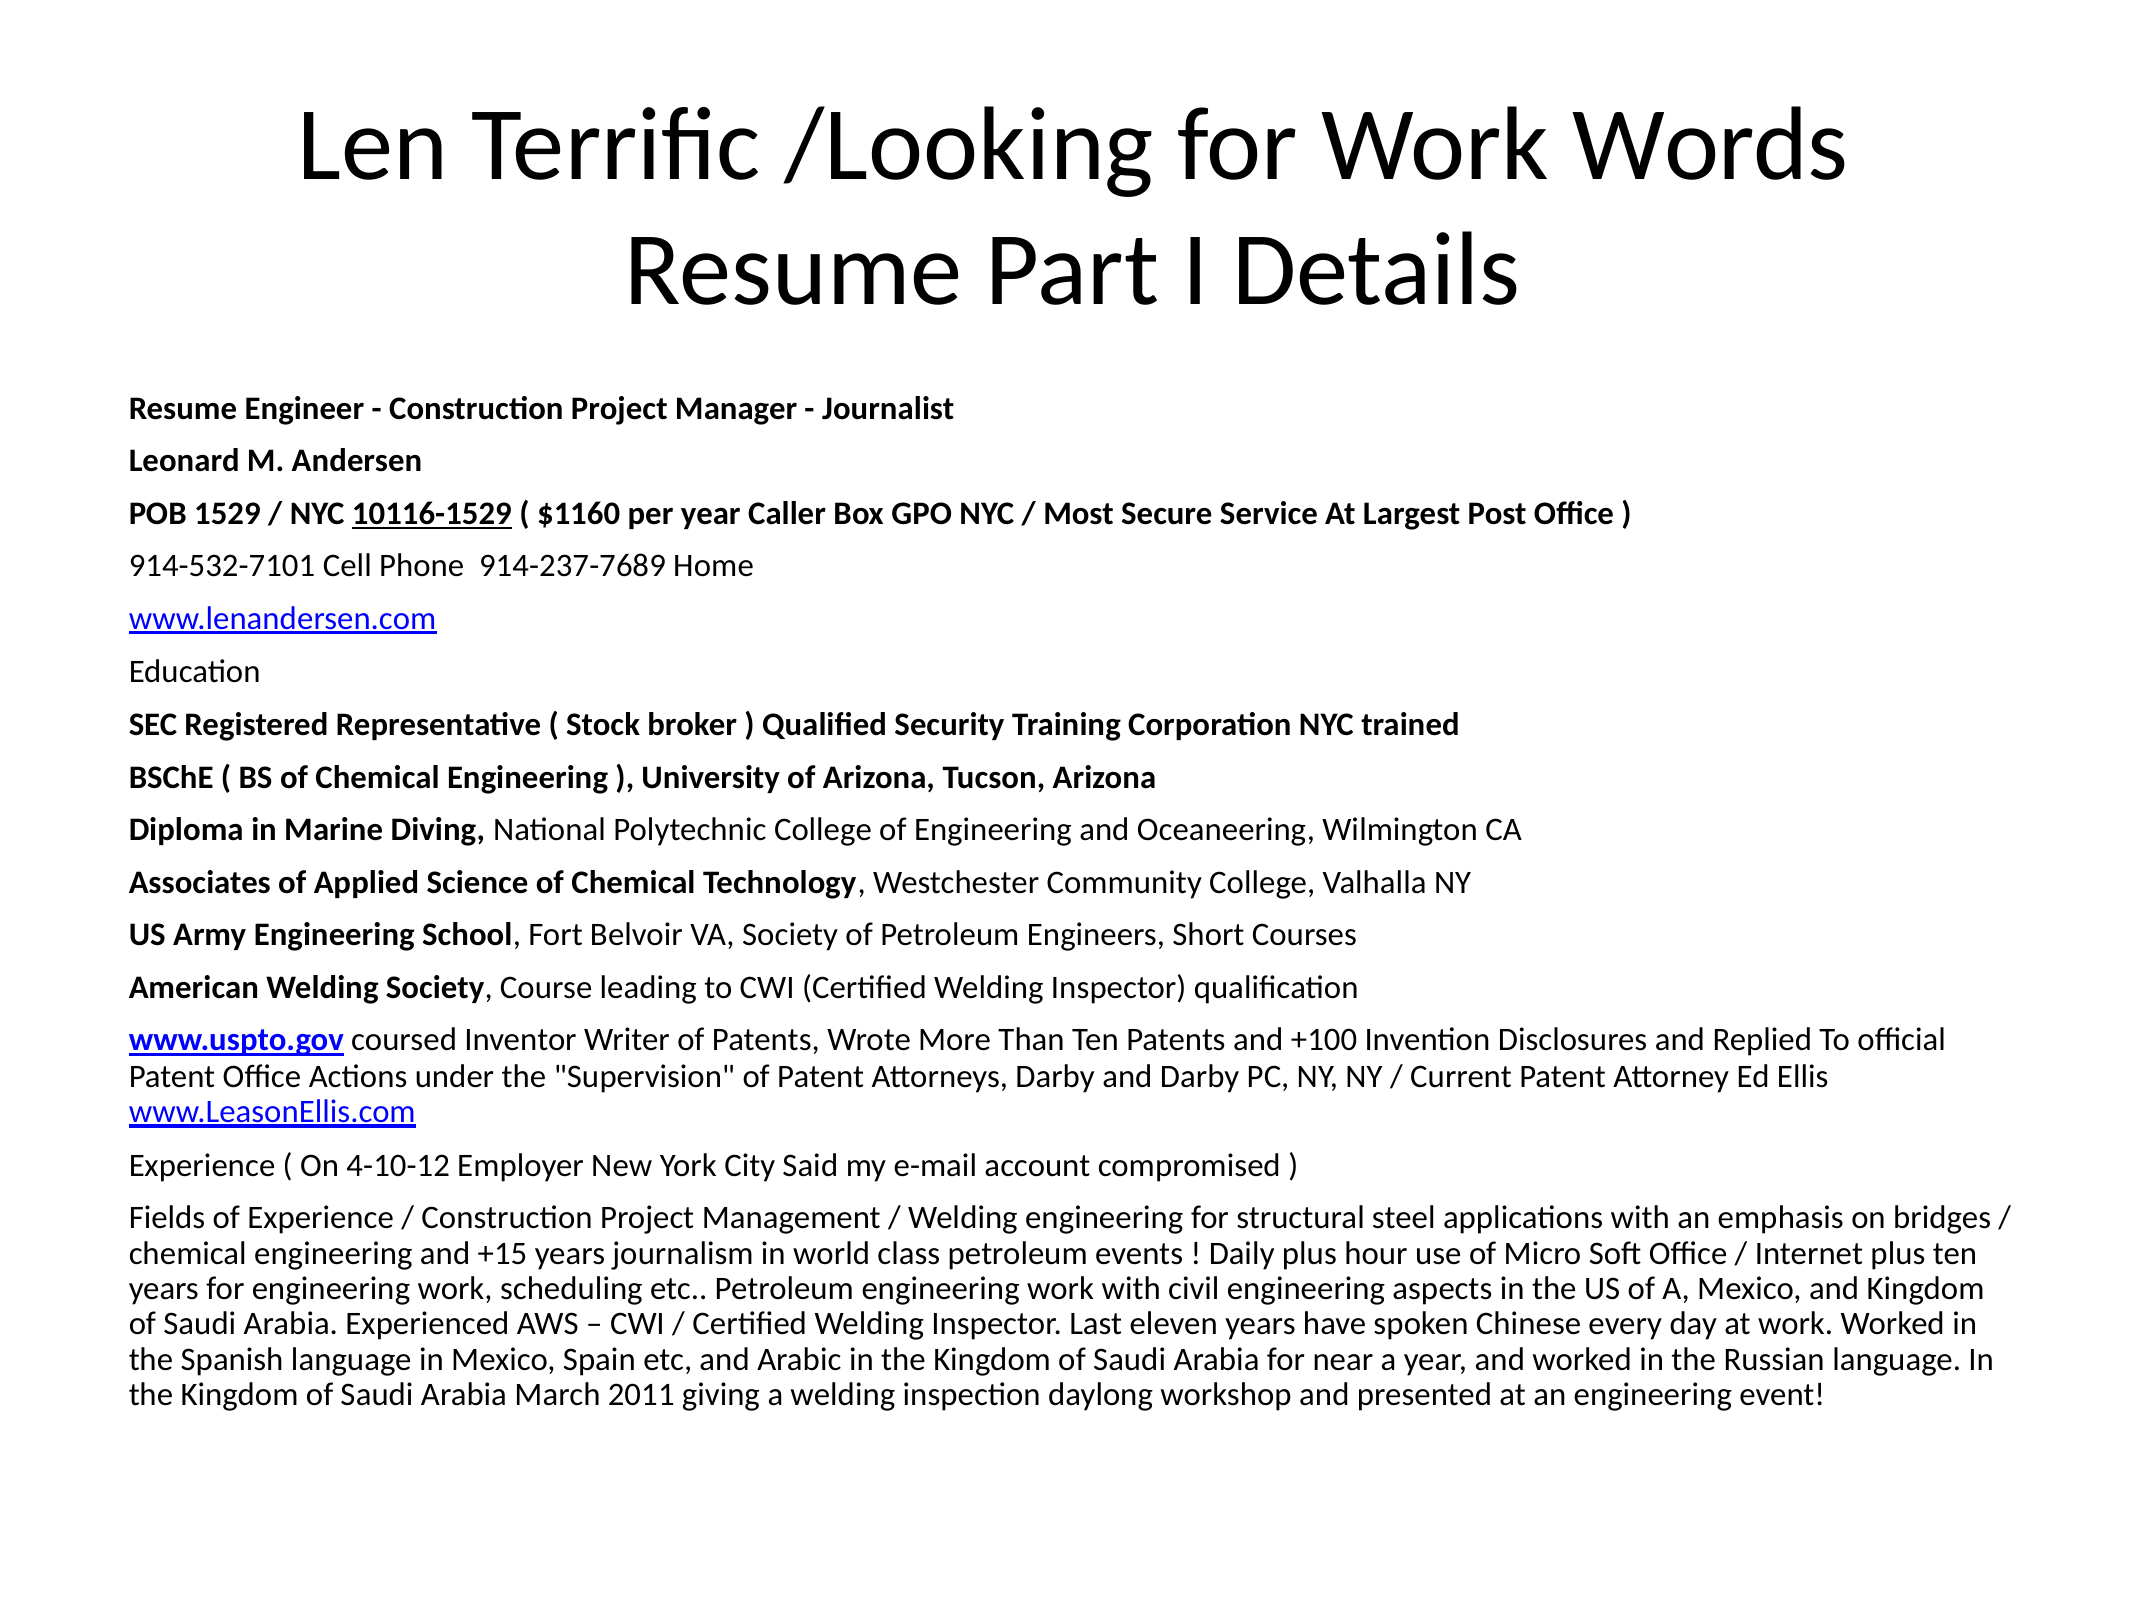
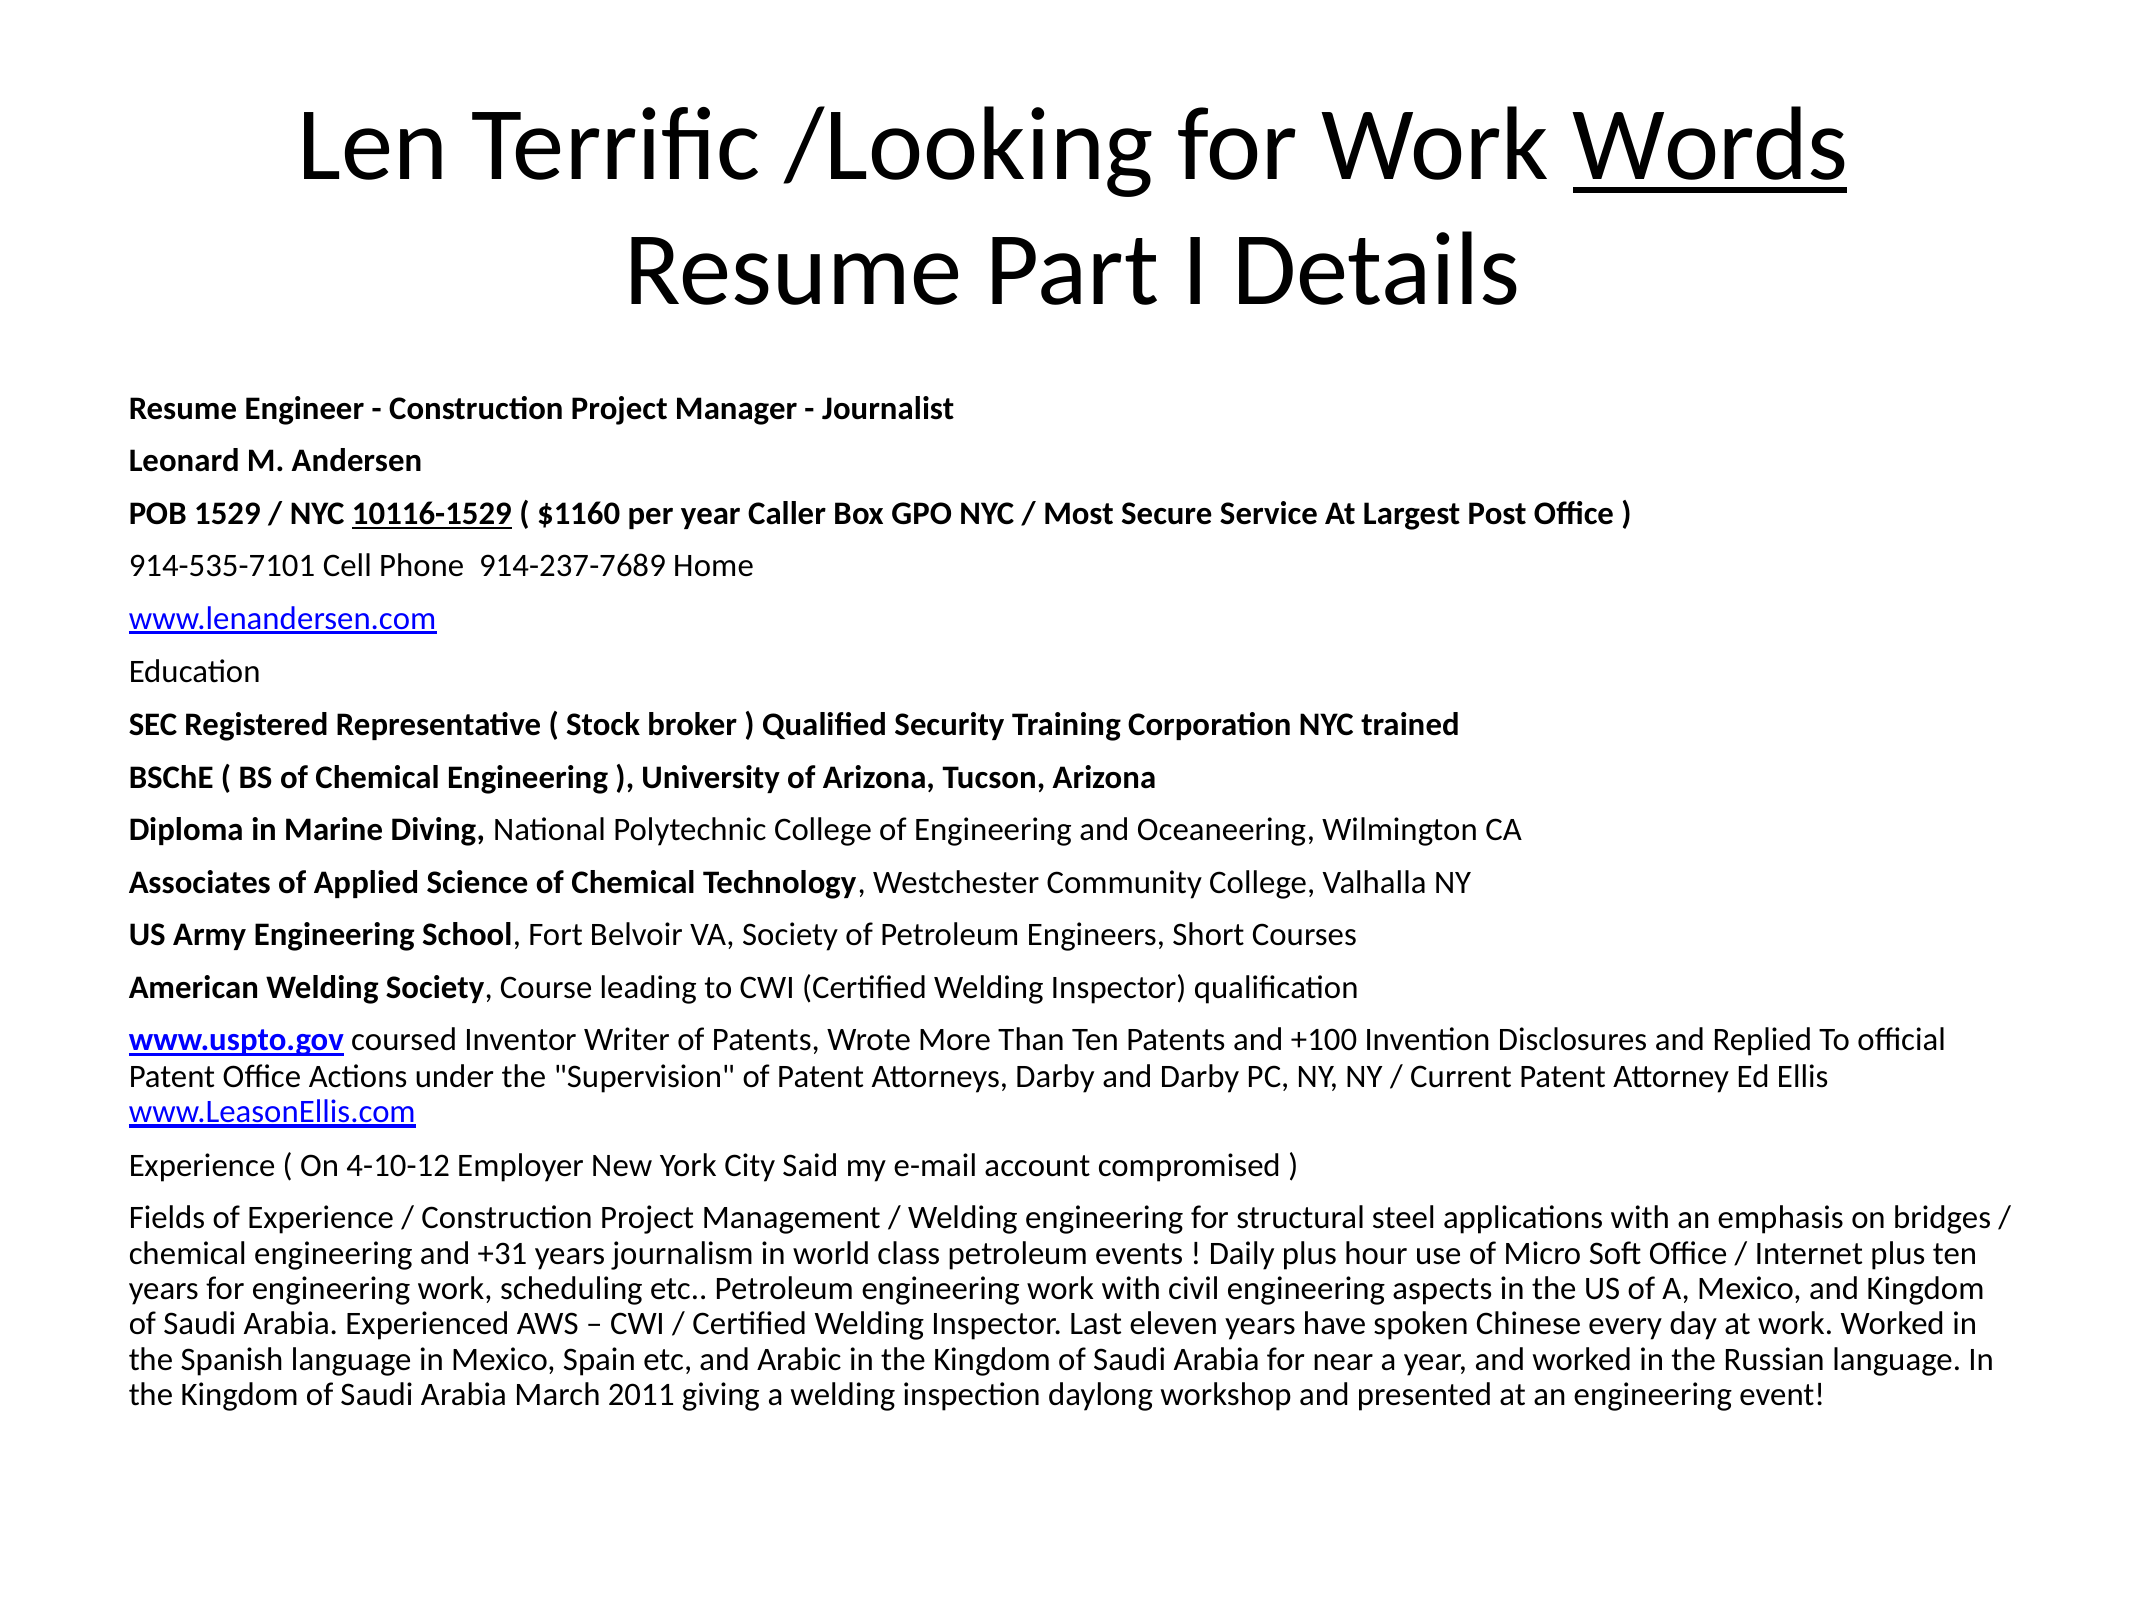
Words underline: none -> present (1711, 145)
914-532-7101: 914-532-7101 -> 914-535-7101 (222, 566)
+15: +15 -> +31 (502, 1253)
